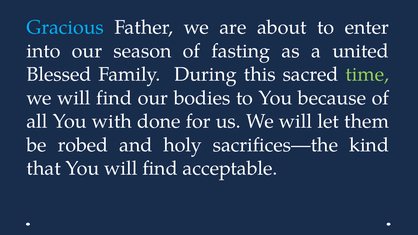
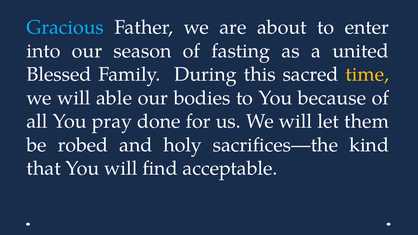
time colour: light green -> yellow (367, 74)
we will find: find -> able (114, 98)
with: with -> pray (112, 122)
